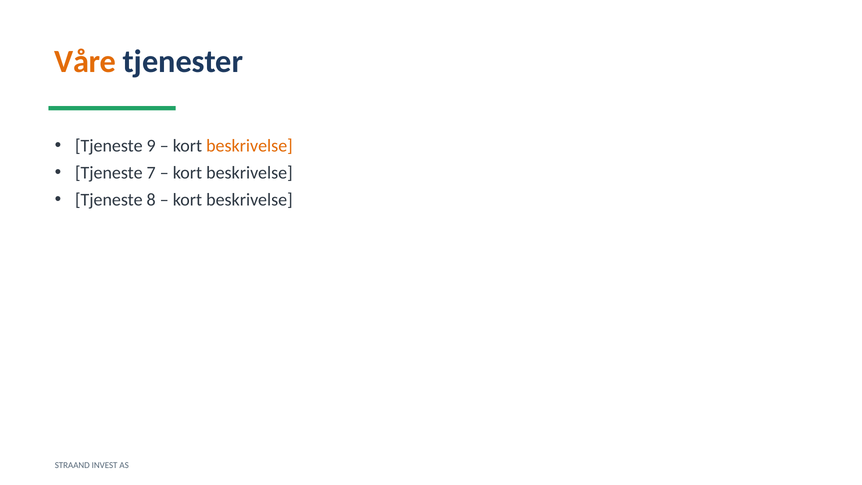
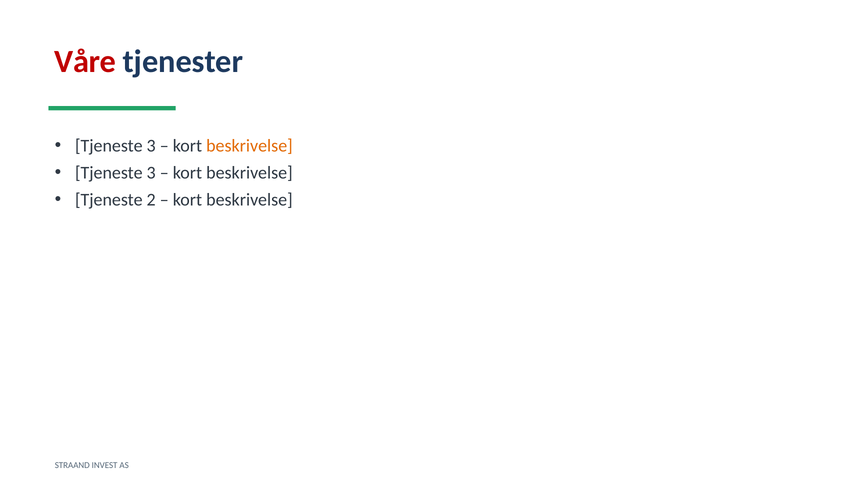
Våre colour: orange -> red (85, 62)
9: 9 -> 3 (151, 146)
7: 7 -> 3 (151, 173)
8: 8 -> 2 (151, 200)
